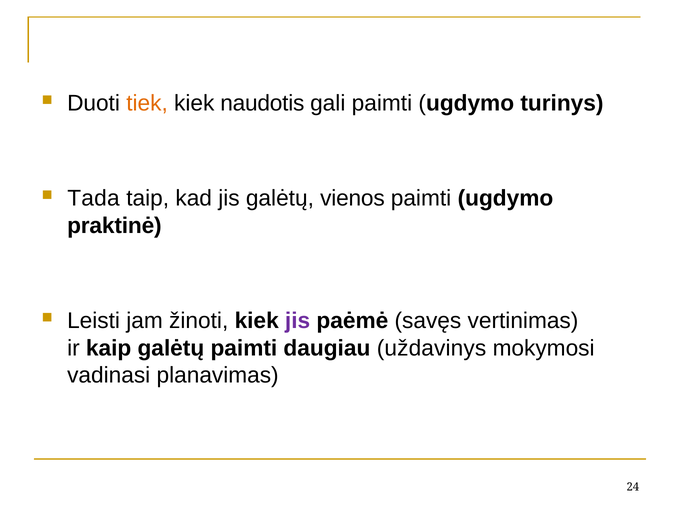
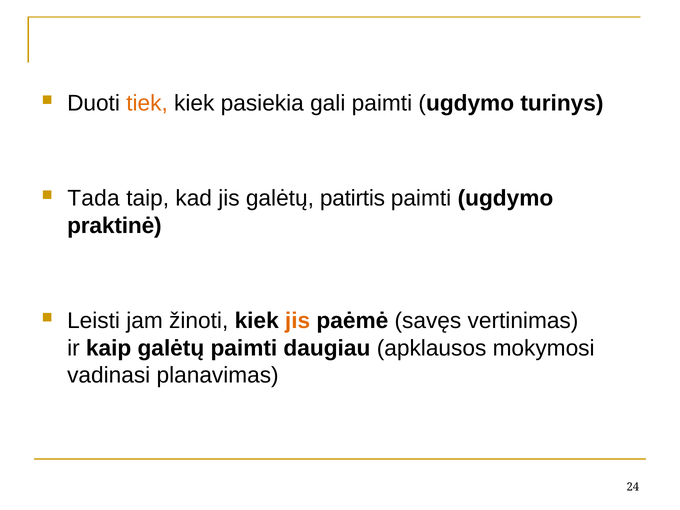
naudotis: naudotis -> pasiekia (262, 103)
vienos: vienos -> patirtis (352, 198)
jis colour: purple -> orange (298, 321)
uždavinys: uždavinys -> apklausos (432, 348)
